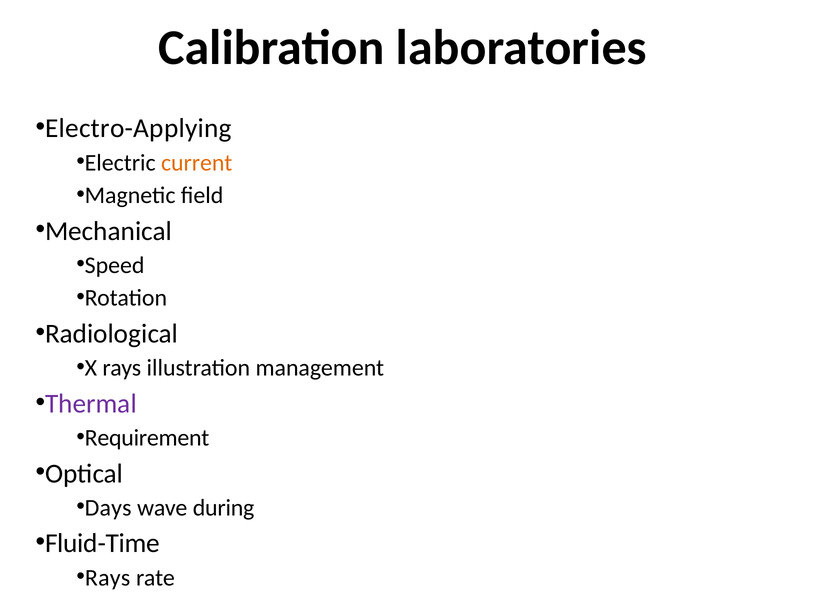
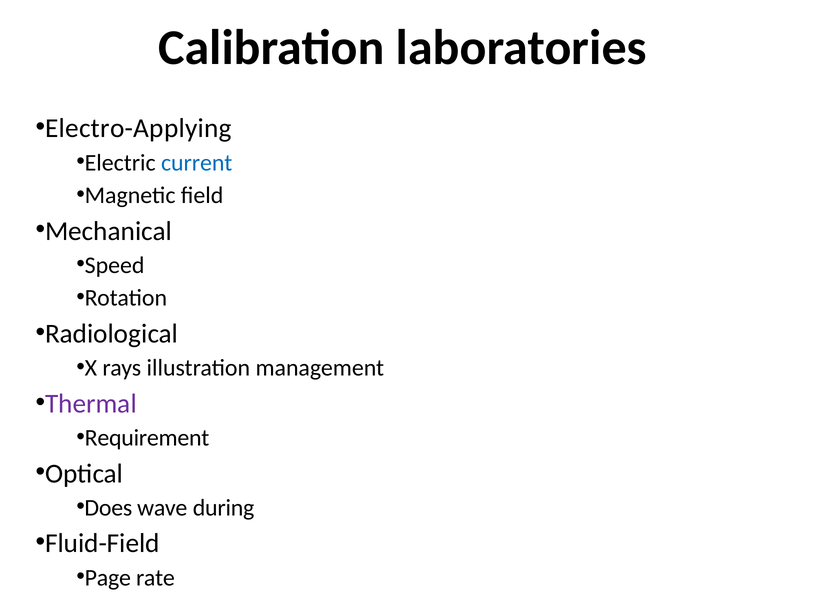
current colour: orange -> blue (197, 163)
Days: Days -> Does (108, 508)
Fluid-Time: Fluid-Time -> Fluid-Field (102, 544)
Rays: Rays -> Page (108, 578)
